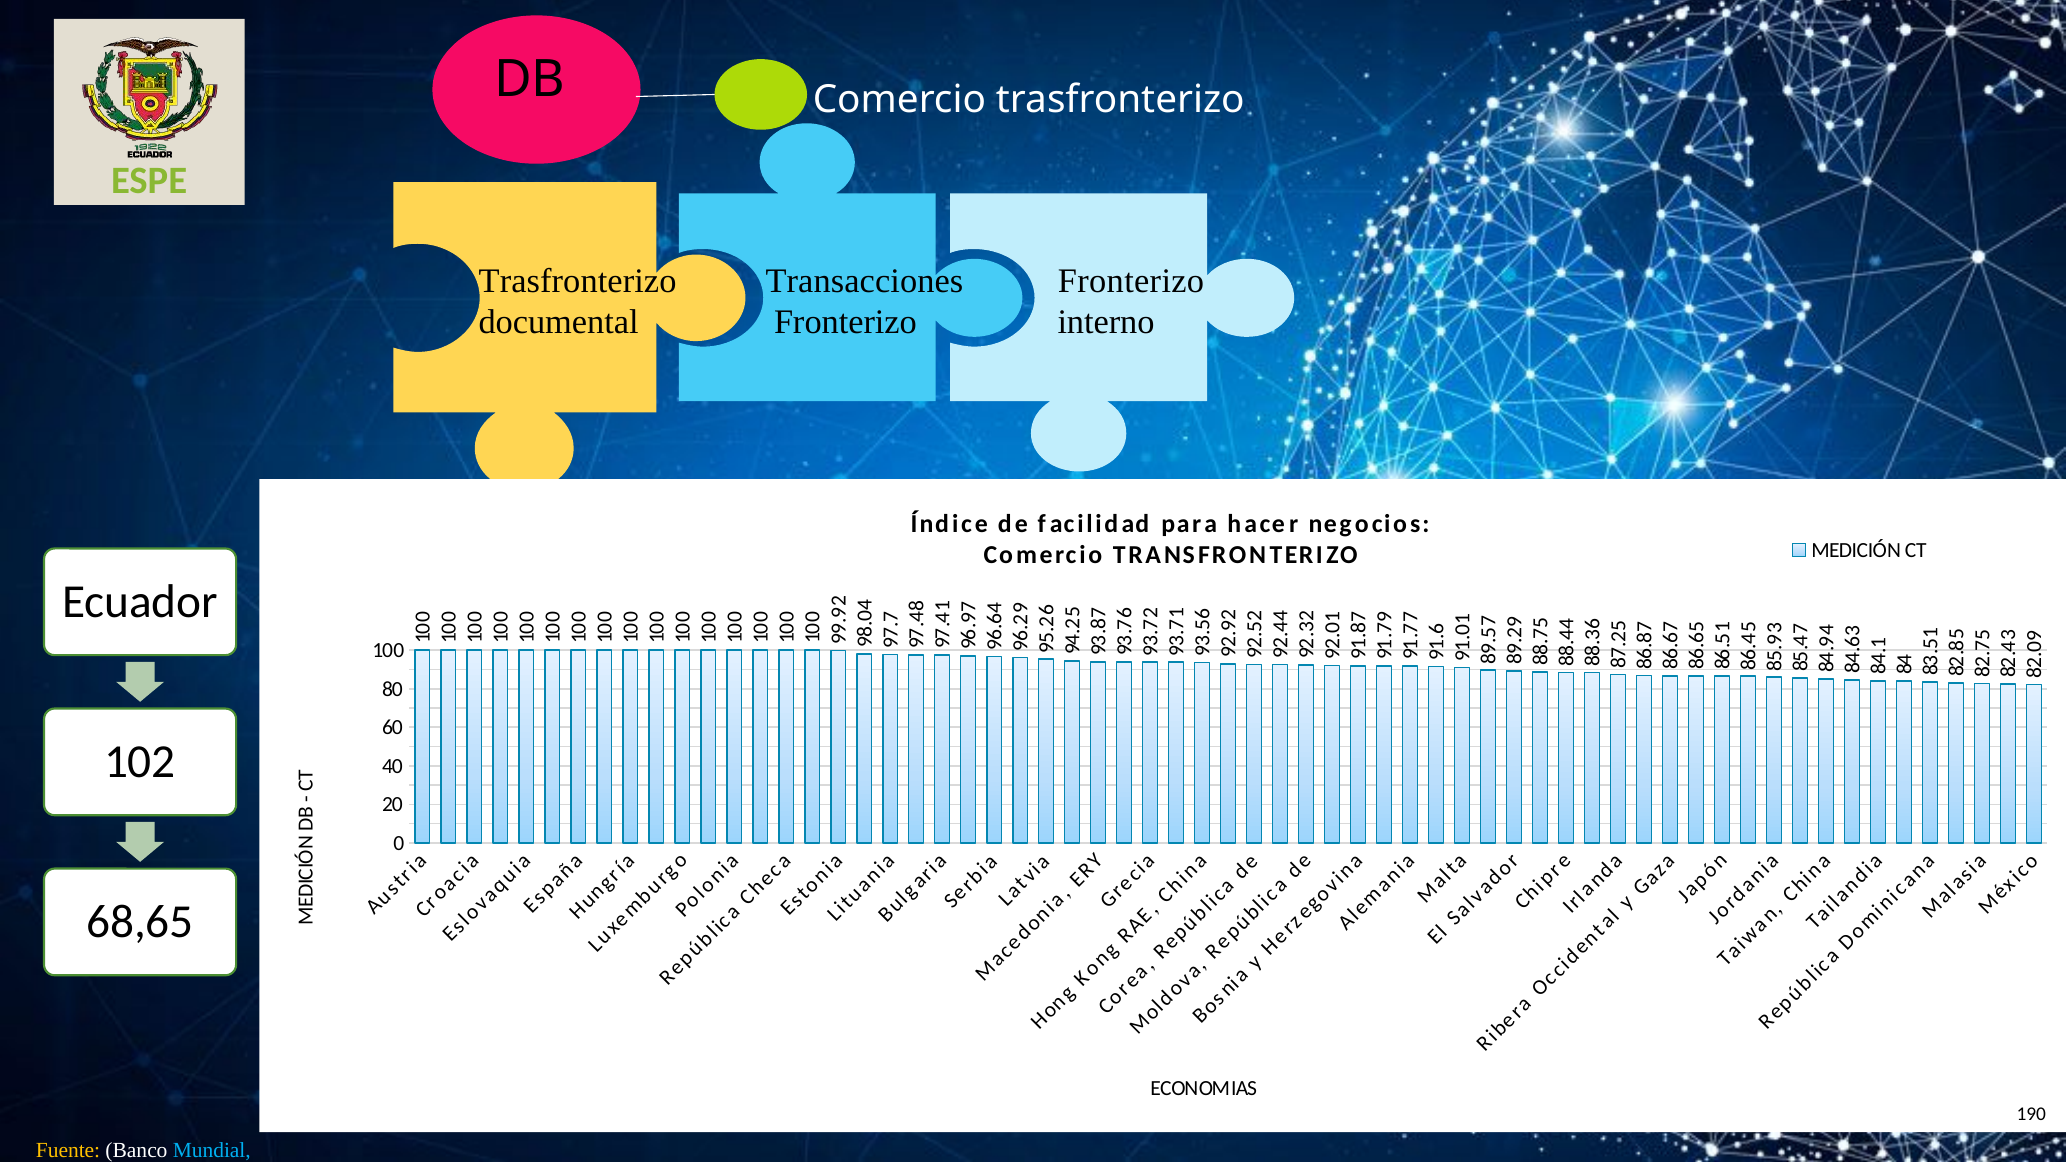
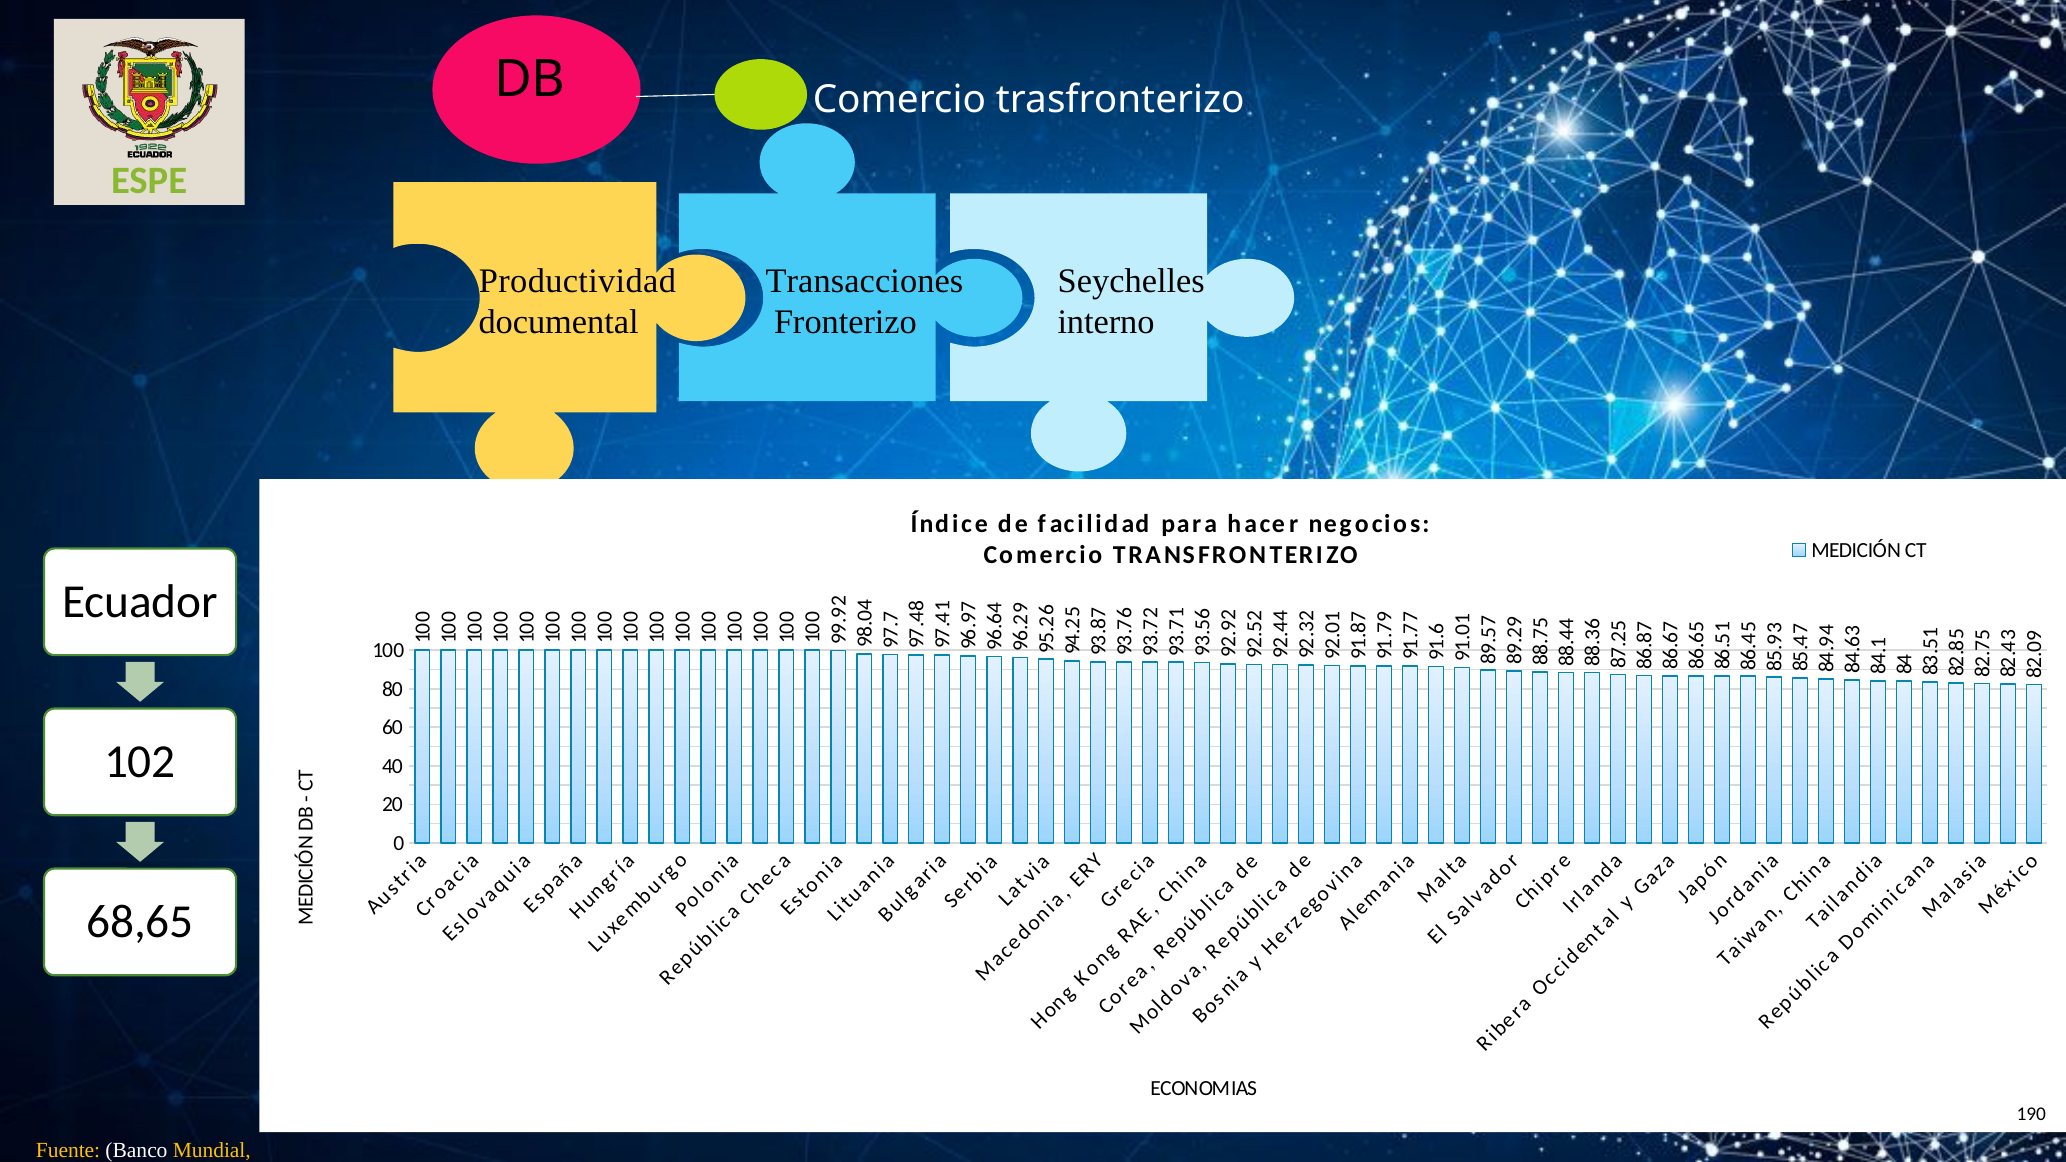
Trasfronterizo: Trasfronterizo -> Productividad (577, 281)
Fronterizo: Fronterizo -> Seychelles (1131, 281)
Mundial colour: light blue -> yellow (212, 1150)
